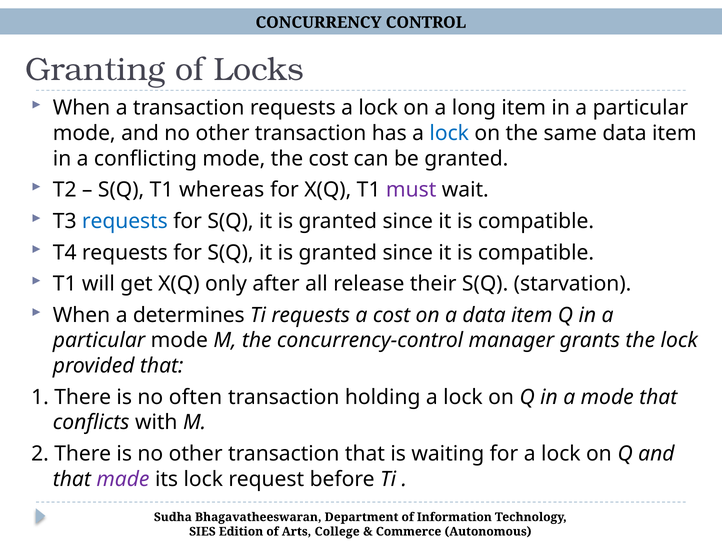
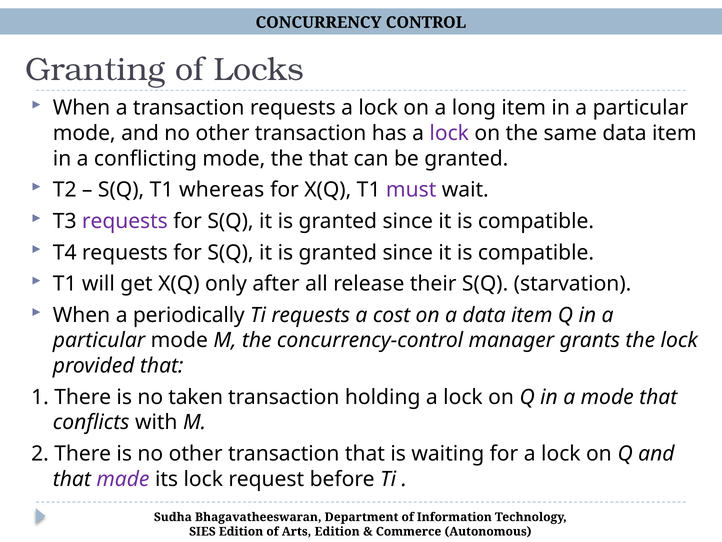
lock colour: blue -> purple (449, 133)
the cost: cost -> that (329, 158)
requests colour: blue -> purple (125, 221)
determines: determines -> periodically (189, 315)
often: often -> taken (196, 397)
Arts College: College -> Edition (337, 531)
